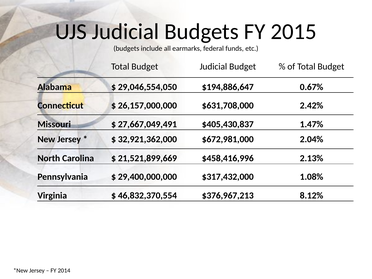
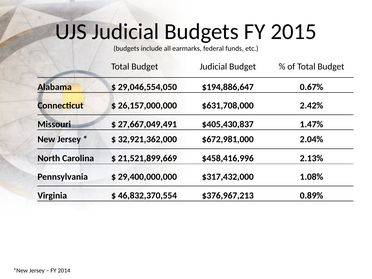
8.12%: 8.12% -> 0.89% (312, 196)
